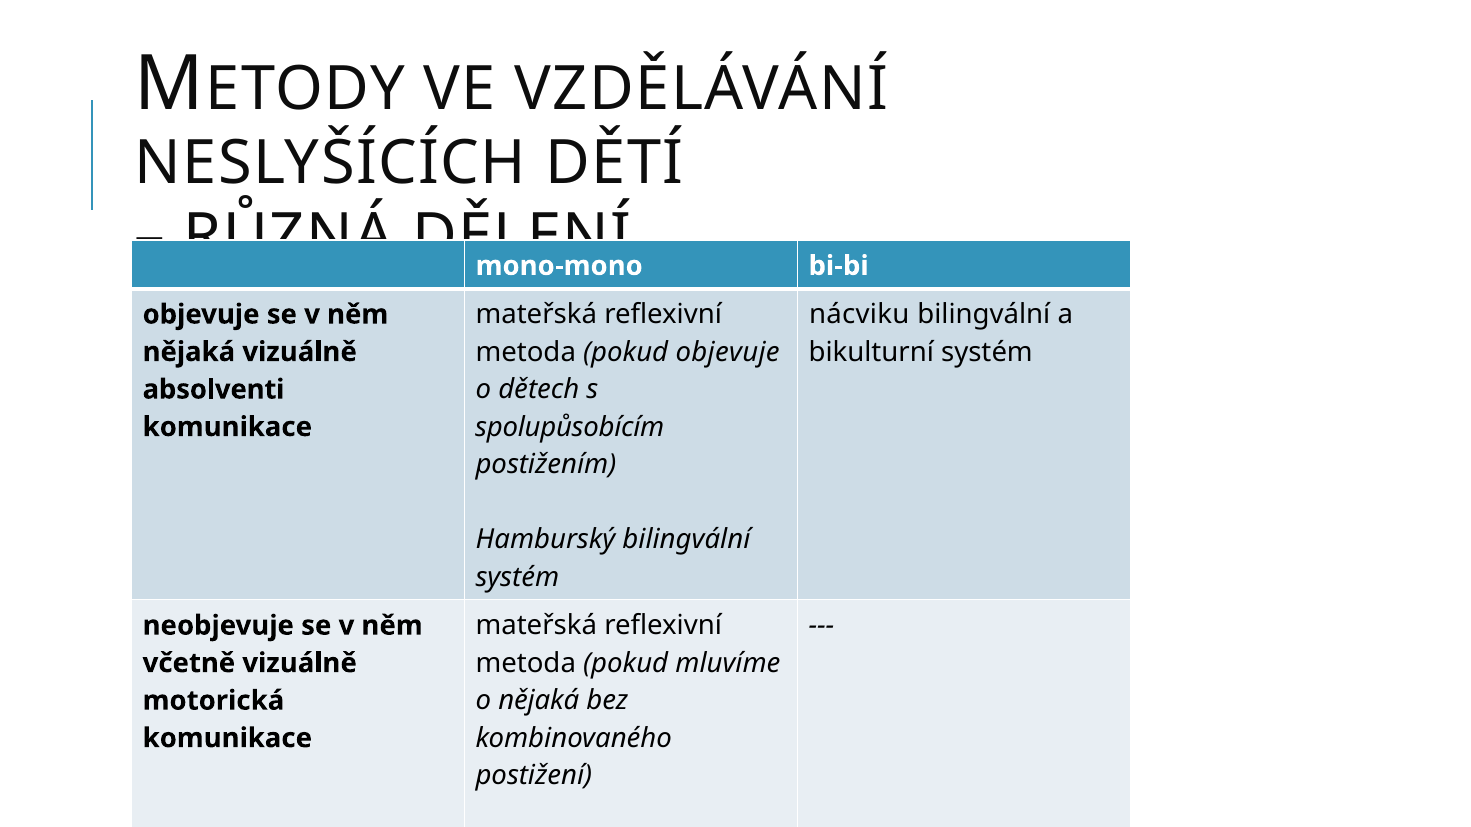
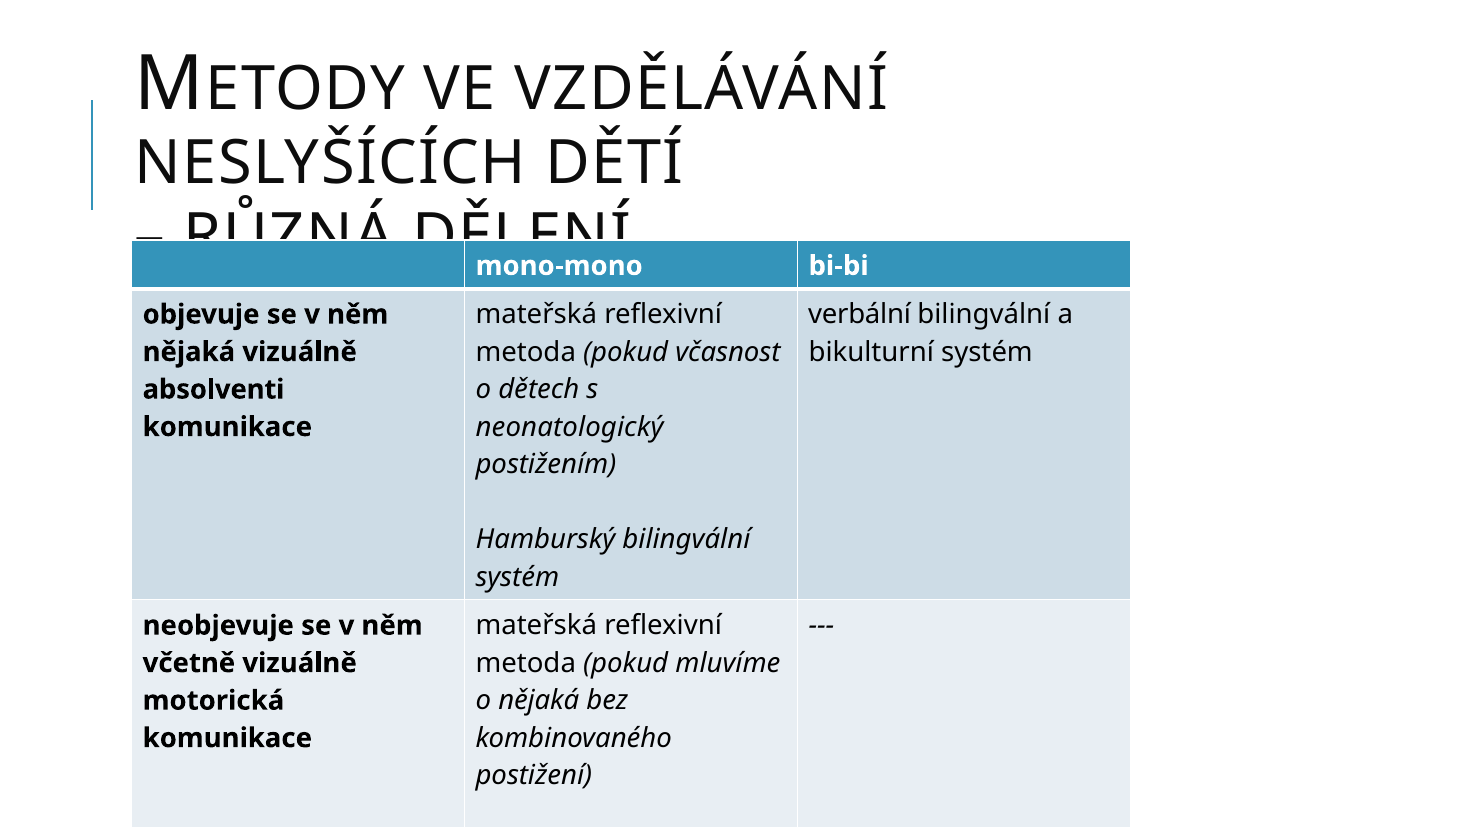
nácviku: nácviku -> verbální (860, 315)
pokud objevuje: objevuje -> včasnost (728, 352)
spolupůsobícím: spolupůsobícím -> neonatologický (570, 427)
